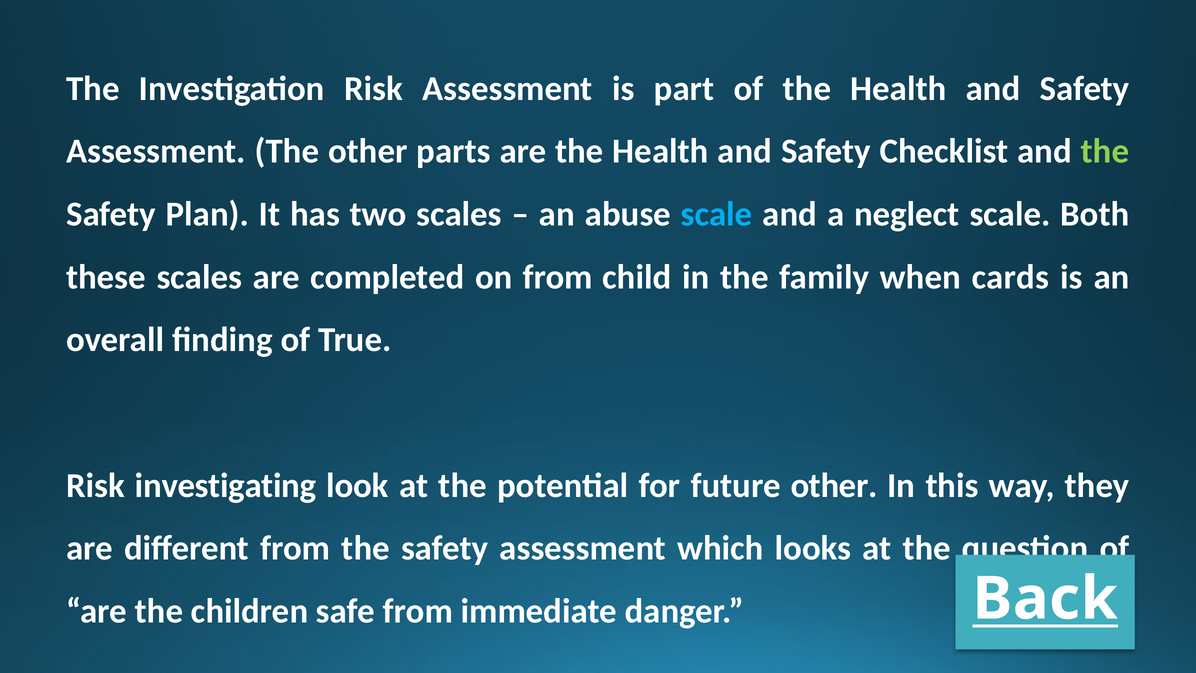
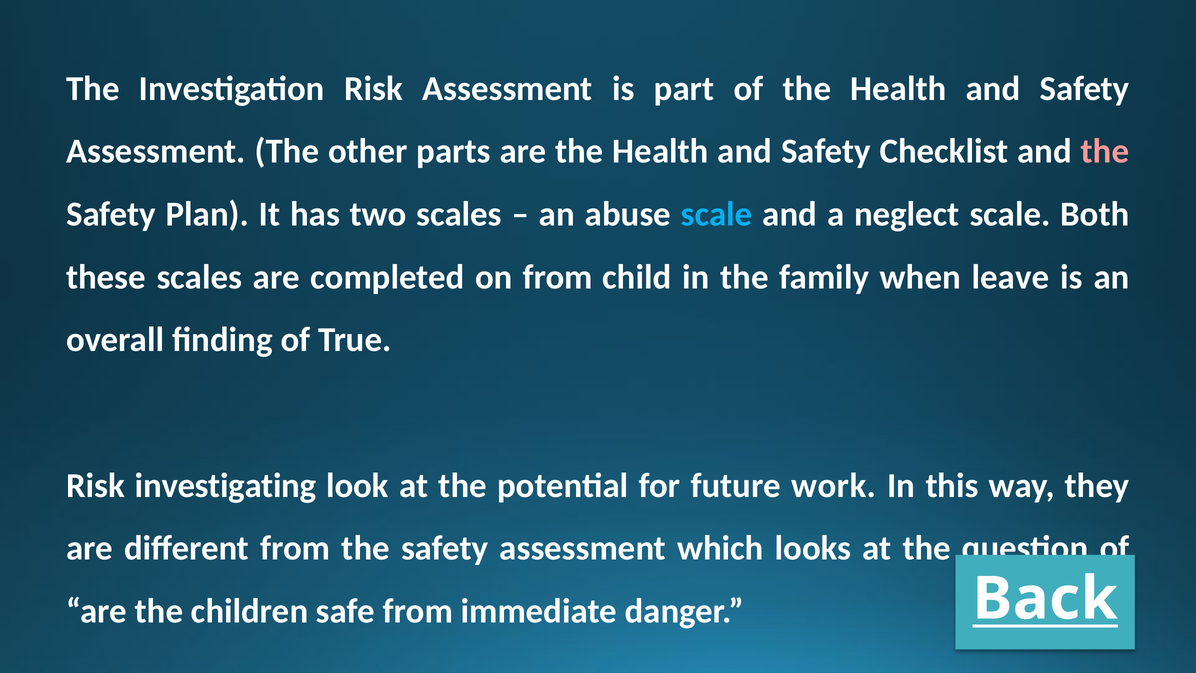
the colour: light green -> pink (1105, 151)
cards: cards -> leave (1011, 277)
future other: other -> work (834, 485)
